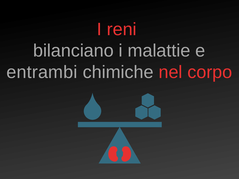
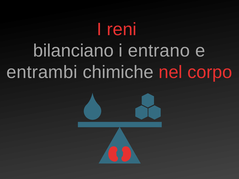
malattie: malattie -> entrano (159, 51)
